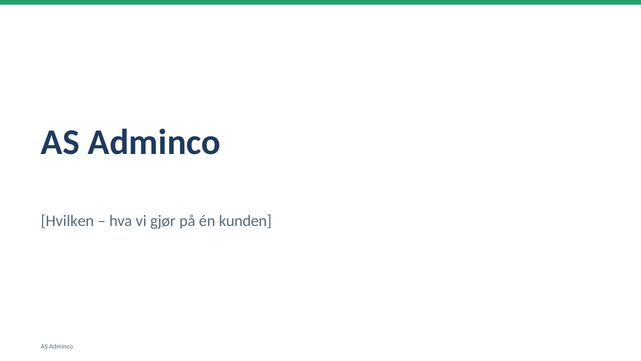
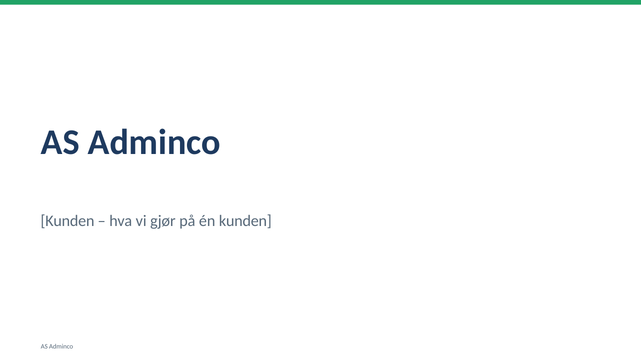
Hvilken: Hvilken -> Kunden (68, 221)
